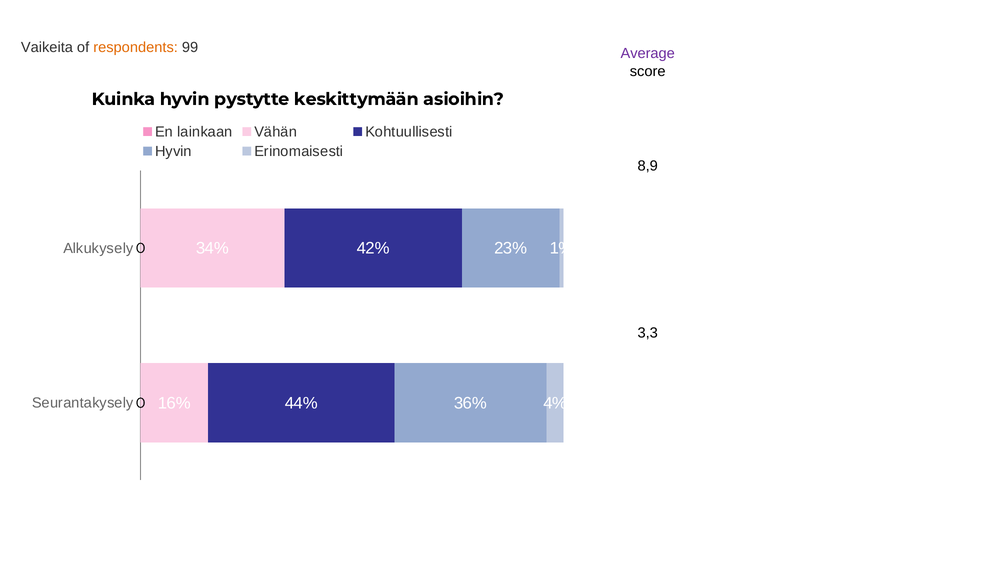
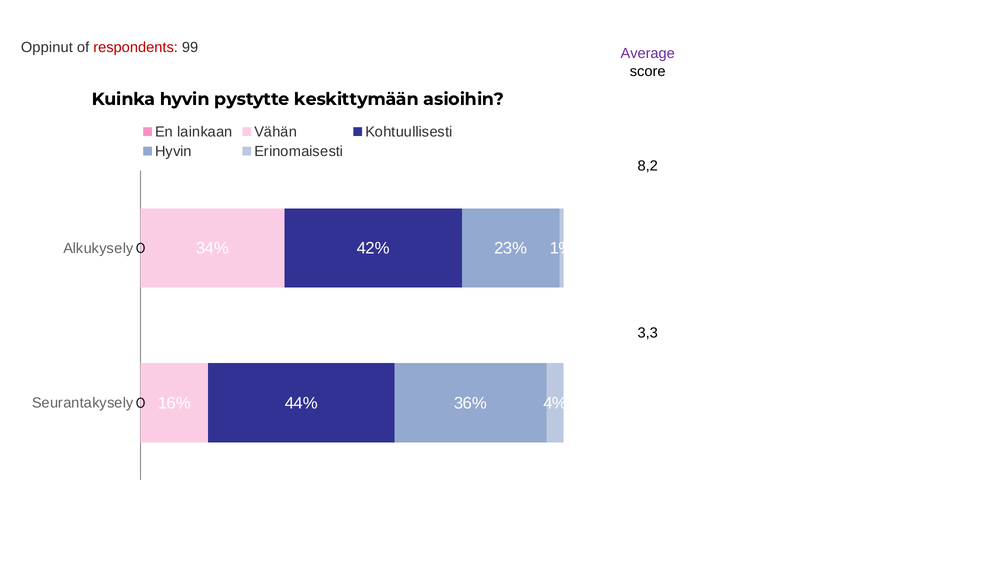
Vaikeita: Vaikeita -> Oppinut (47, 47)
respondents colour: orange -> red (136, 47)
8,9: 8,9 -> 8,2 (648, 166)
